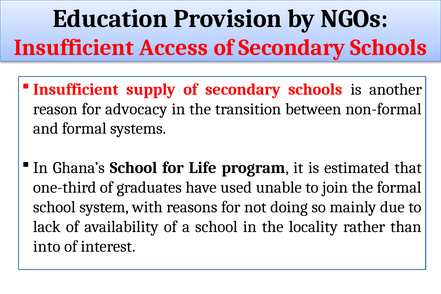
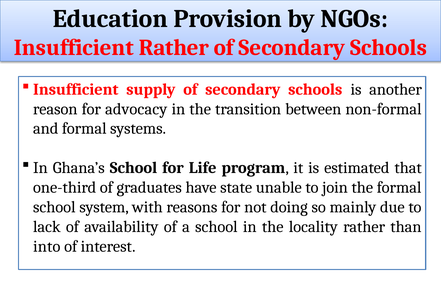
Insufficient Access: Access -> Rather (174, 48)
used: used -> state (236, 187)
